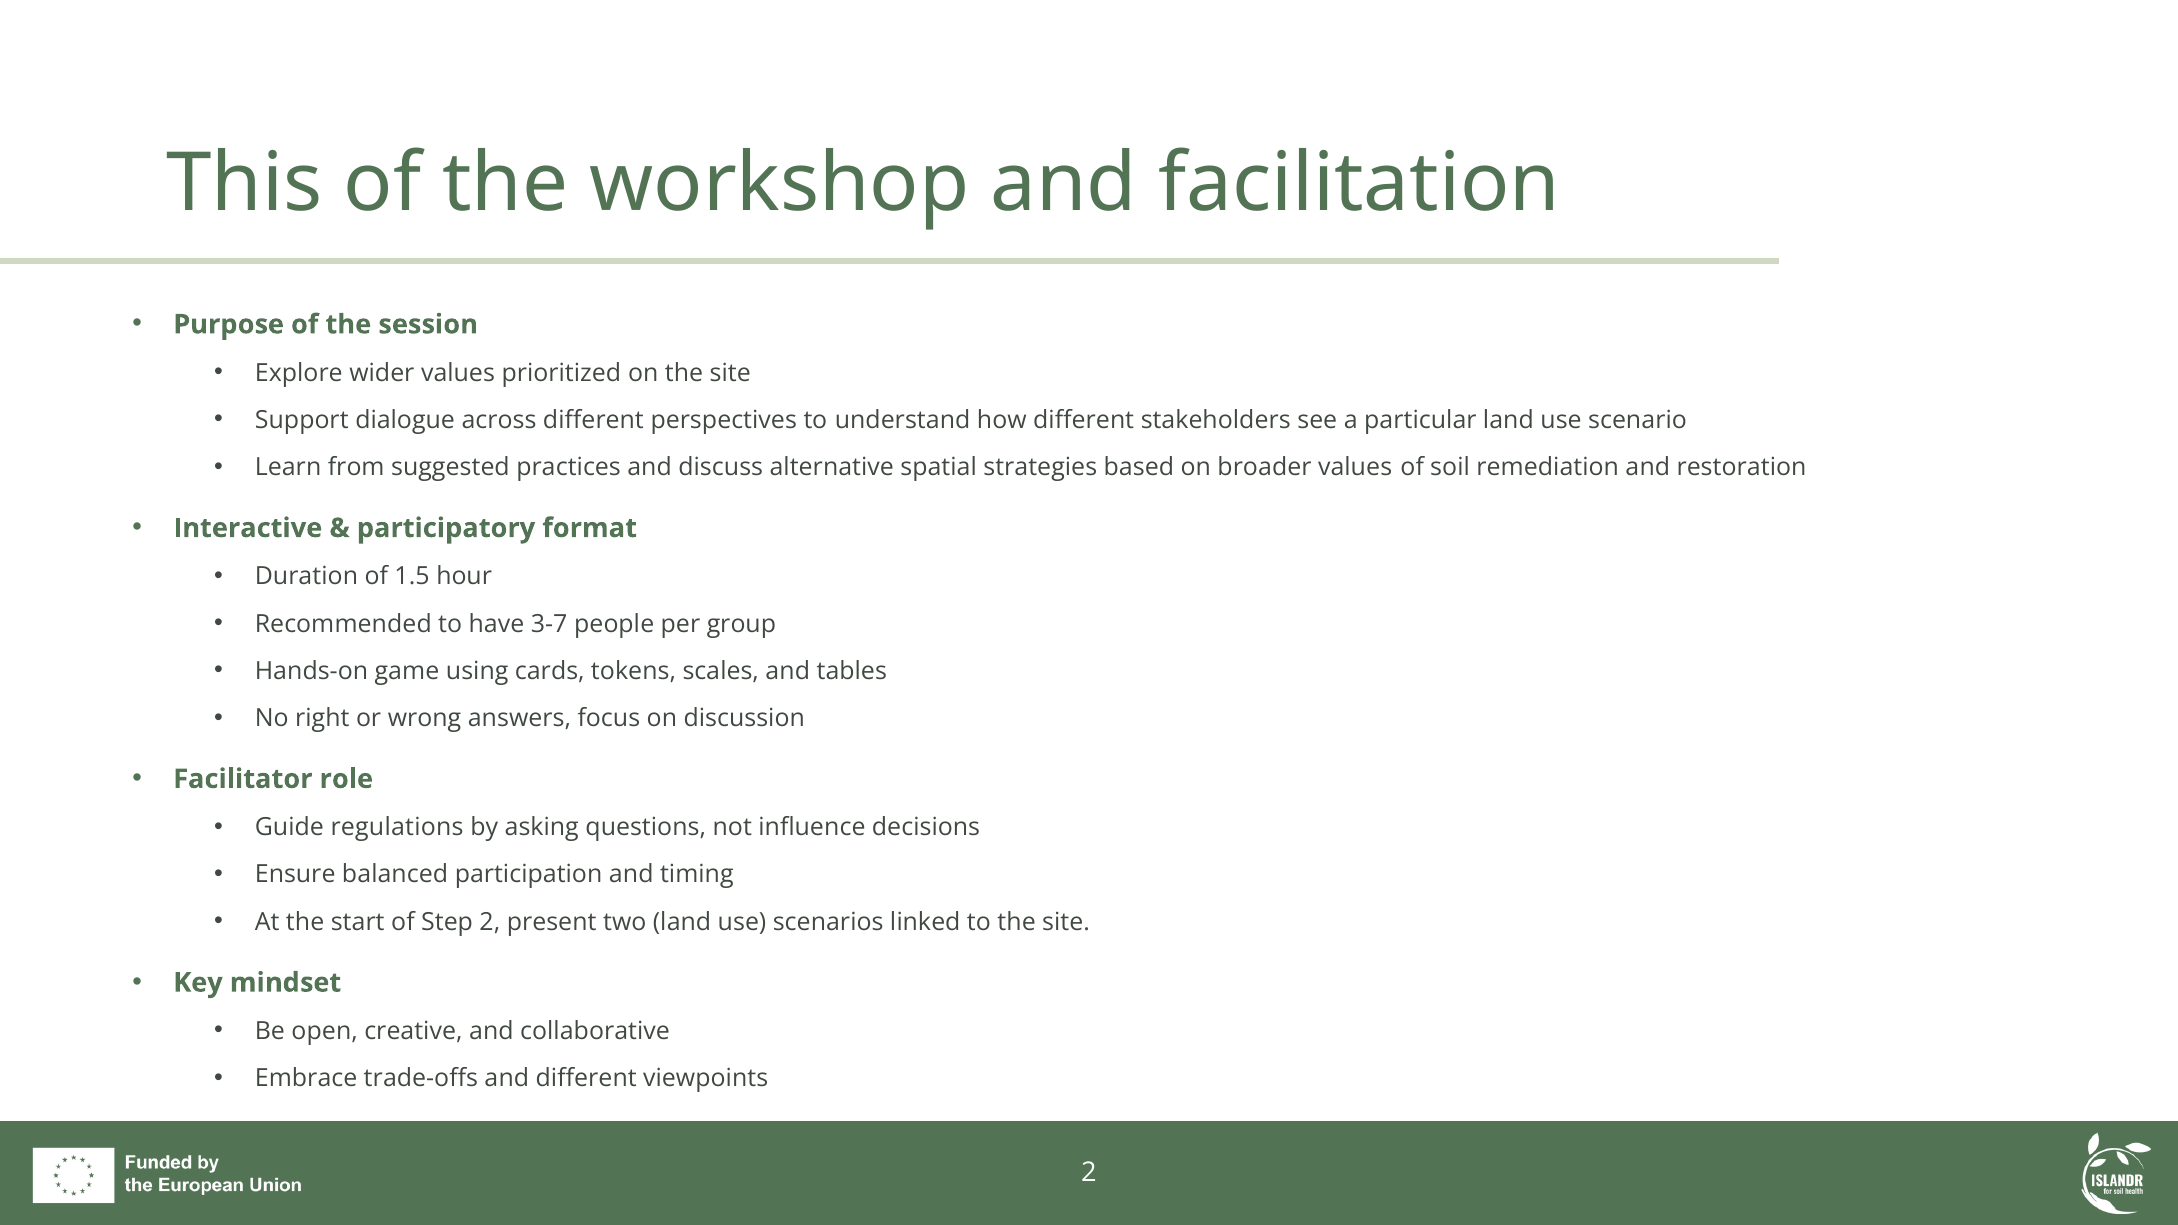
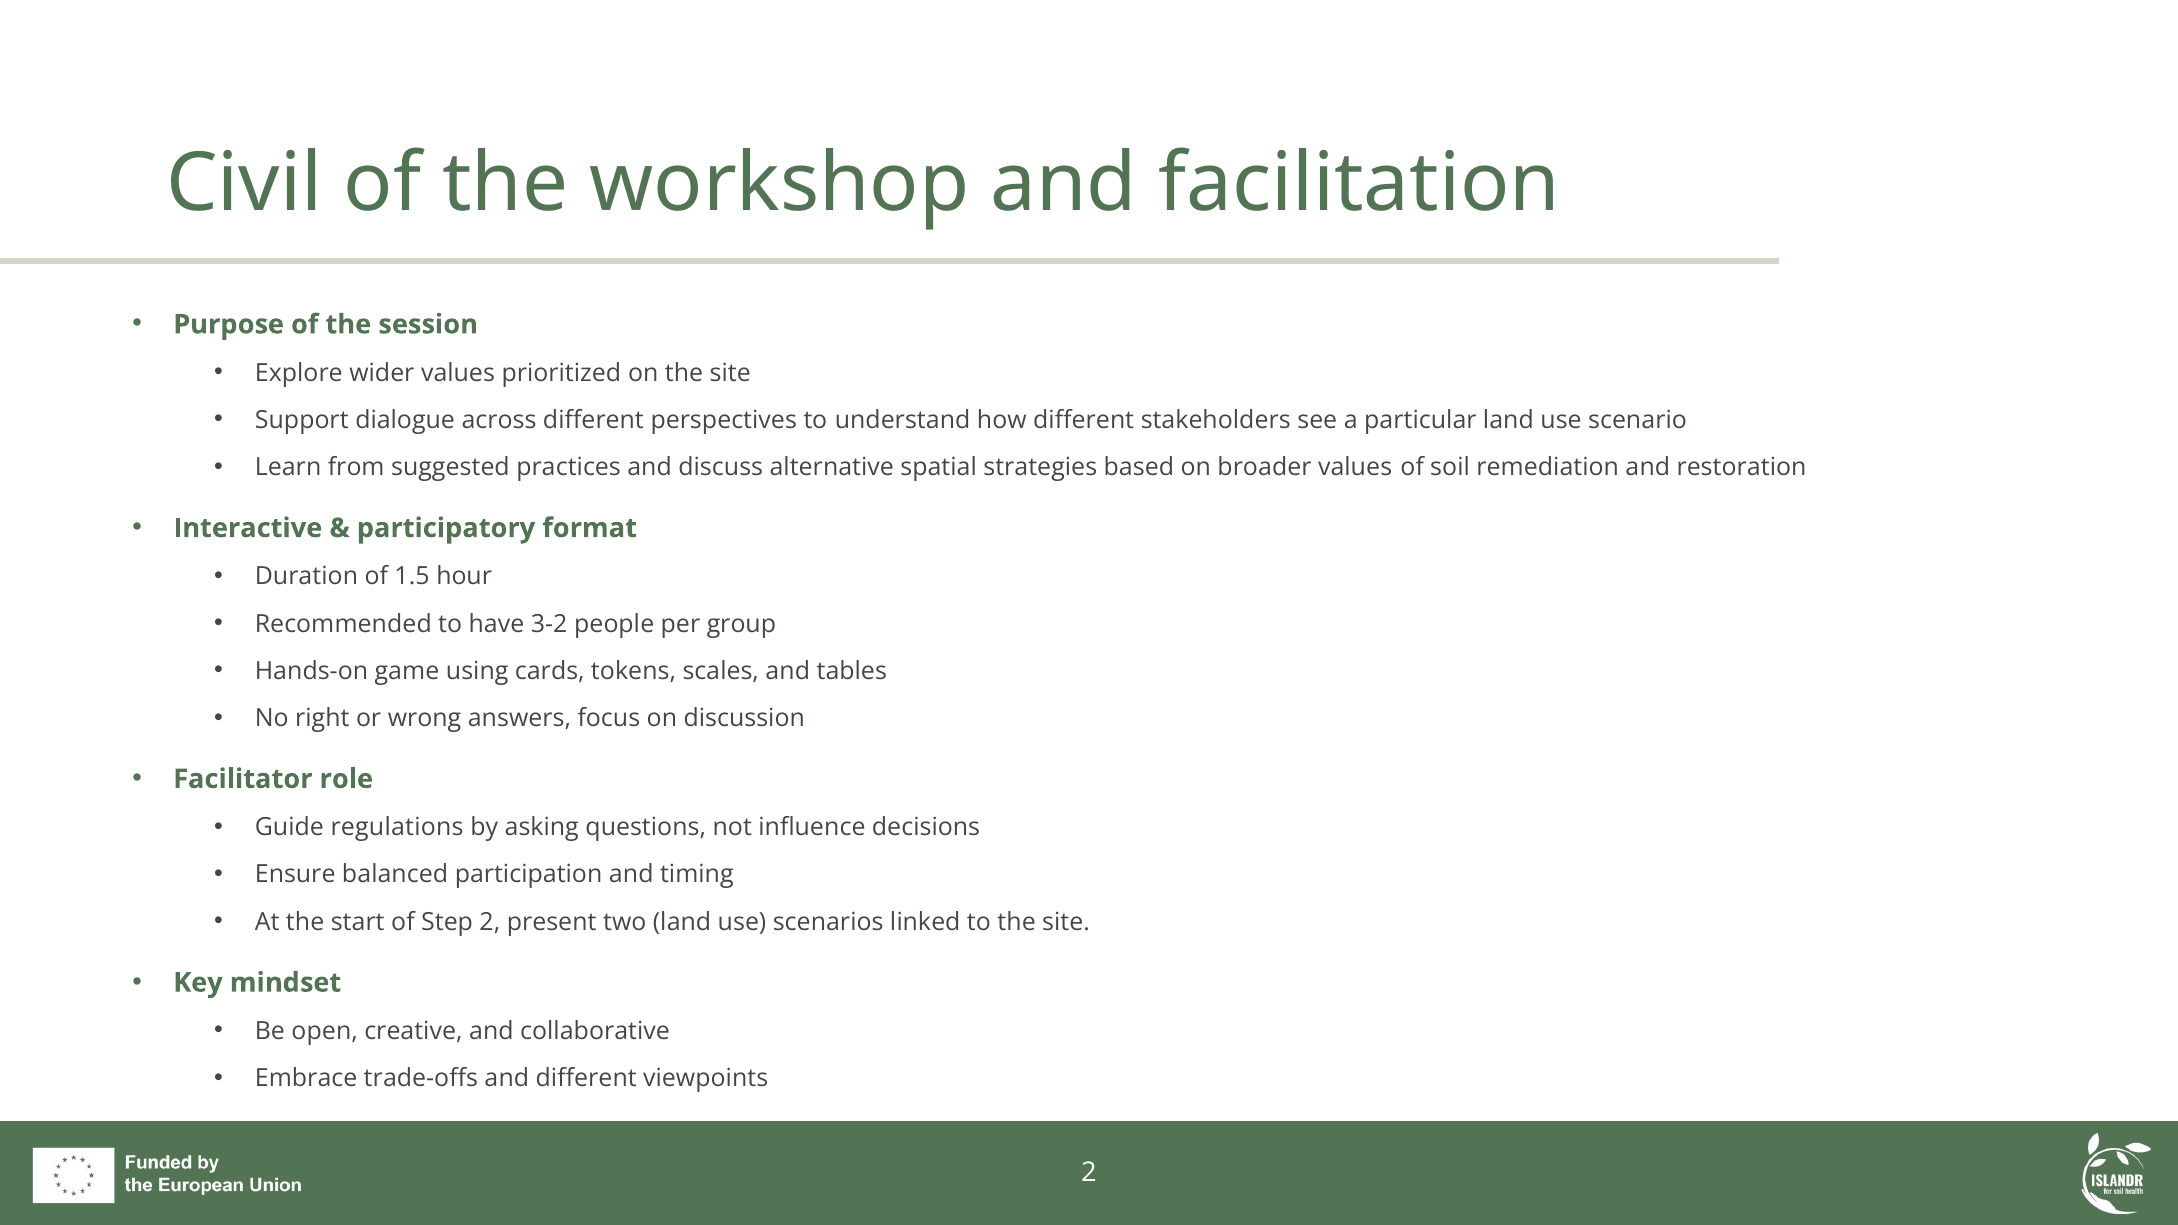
This: This -> Civil (244, 183)
3-7: 3-7 -> 3-2 (549, 624)
